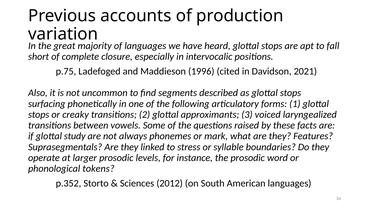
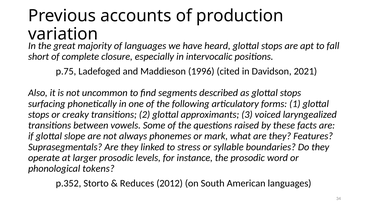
study: study -> slope (75, 136)
Sciences: Sciences -> Reduces (137, 183)
